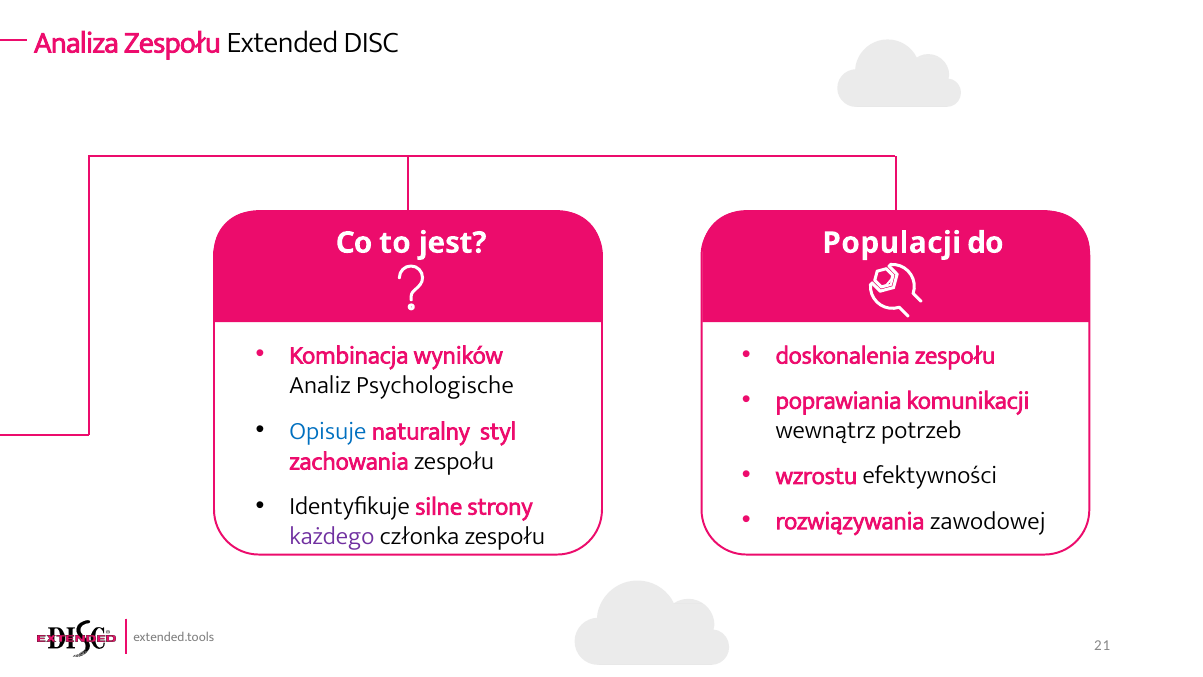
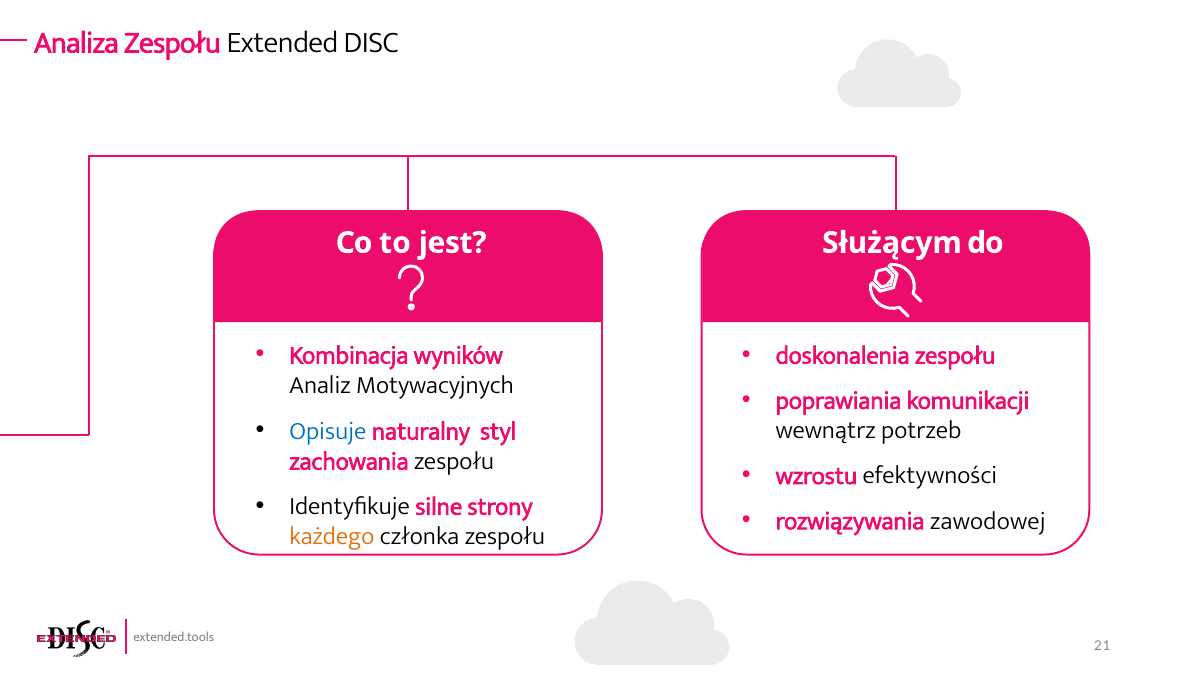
Populacji: Populacji -> Służącym (892, 243)
Psychologische: Psychologische -> Motywacyjnych (435, 385)
każdego colour: purple -> orange (332, 536)
